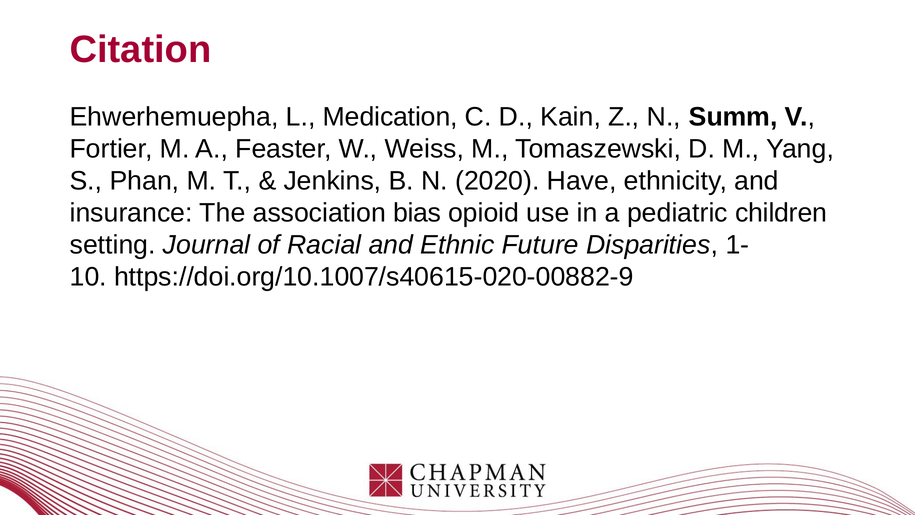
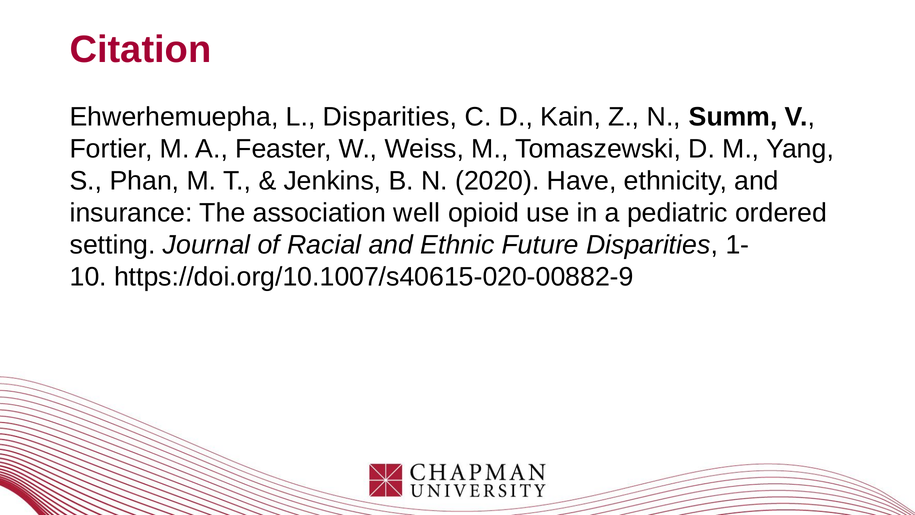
L Medication: Medication -> Disparities (390, 117)
bias: bias -> well (417, 213)
children: children -> ordered (781, 213)
